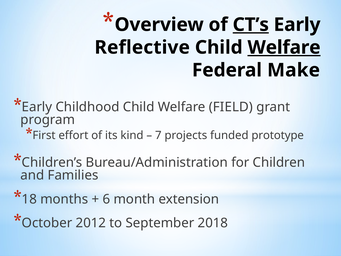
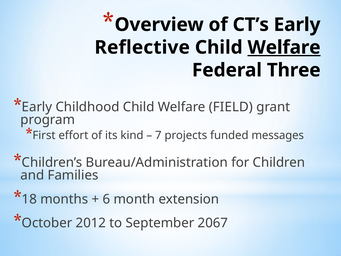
CT’s underline: present -> none (251, 25)
Make: Make -> Three (294, 70)
prototype: prototype -> messages (278, 135)
2018: 2018 -> 2067 (213, 223)
